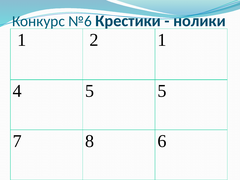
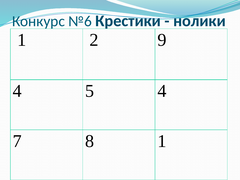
2 1: 1 -> 9 (162, 40)
5 5: 5 -> 4 (162, 91)
8 6: 6 -> 1 (162, 141)
